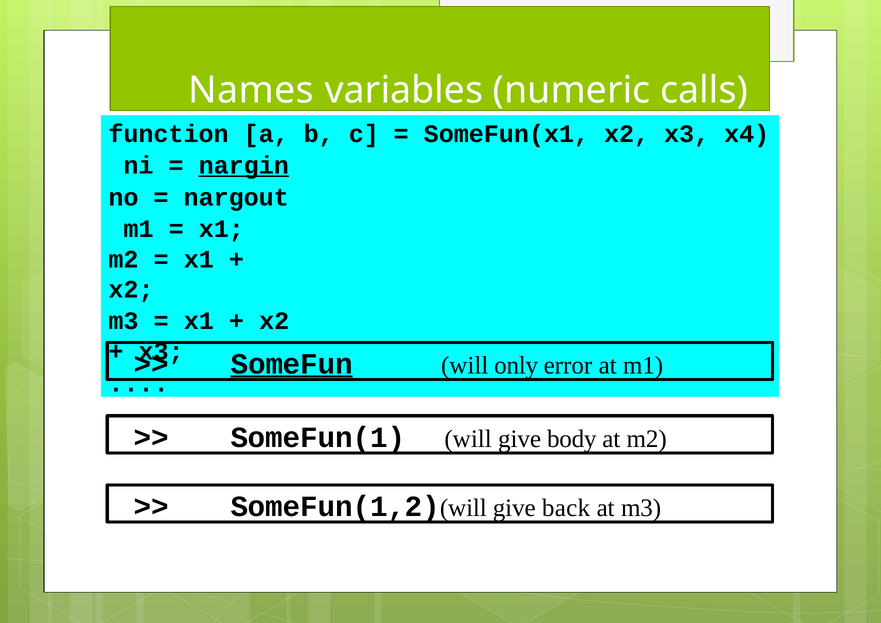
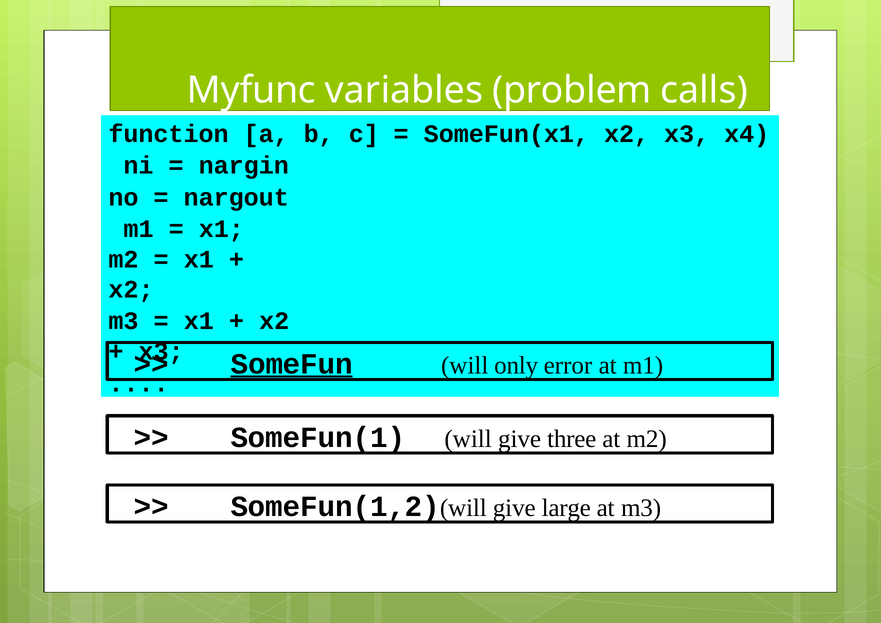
Names: Names -> Myfunc (252, 90)
numeric: numeric -> problem (572, 90)
nargin underline: present -> none (244, 166)
body: body -> three (572, 438)
back: back -> large (566, 507)
